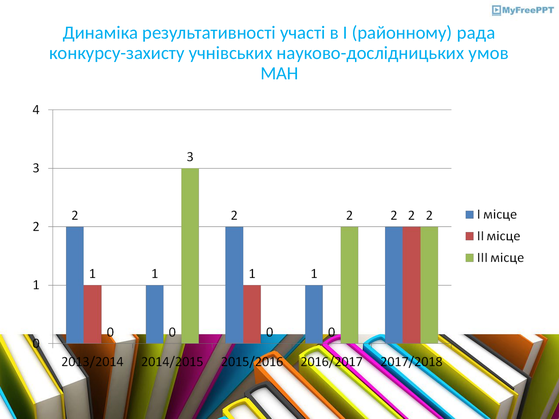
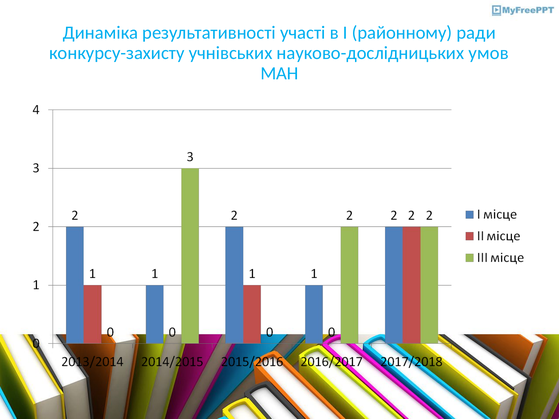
рада: рада -> ради (476, 33)
